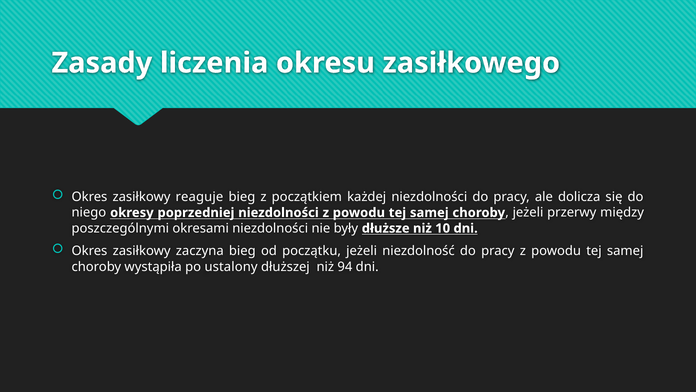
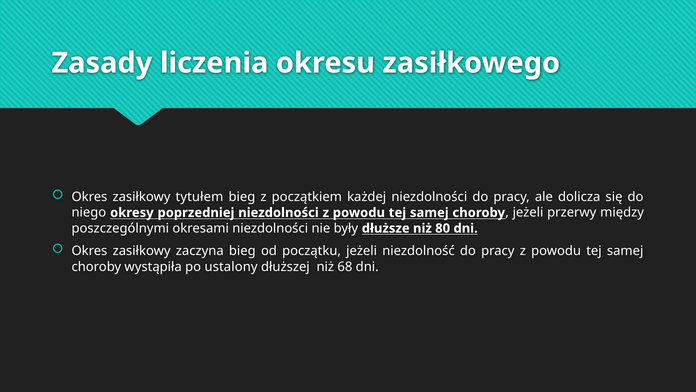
reaguje: reaguje -> tytułem (199, 197)
10: 10 -> 80 (443, 228)
94: 94 -> 68 (345, 266)
